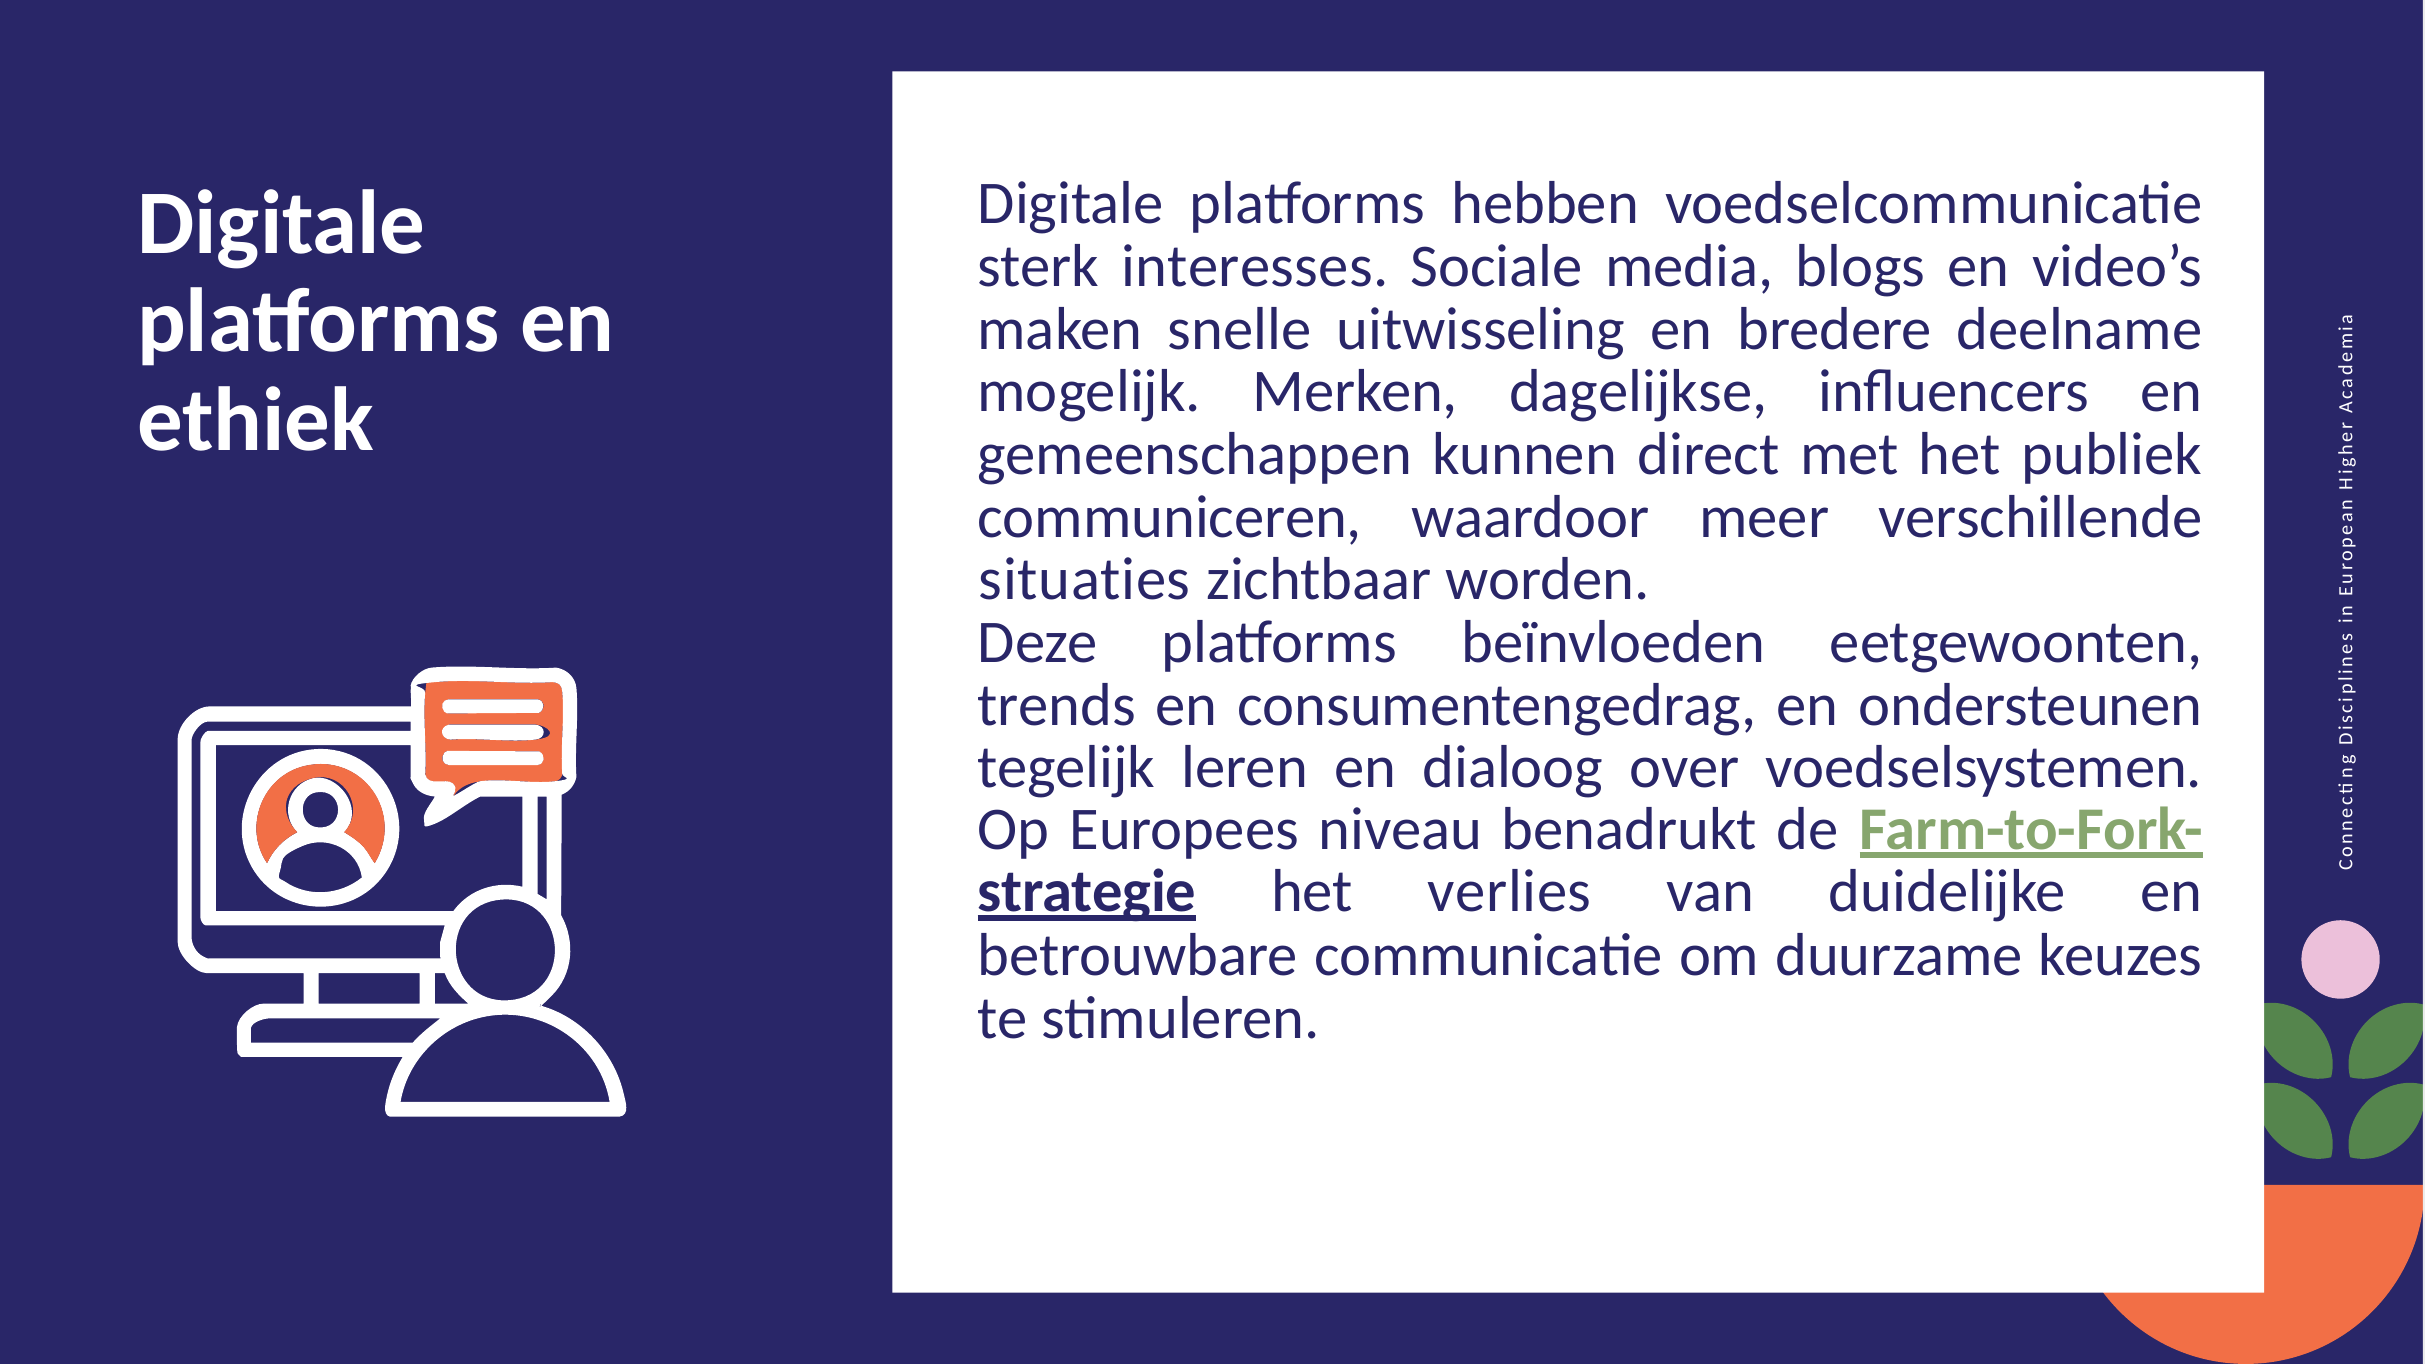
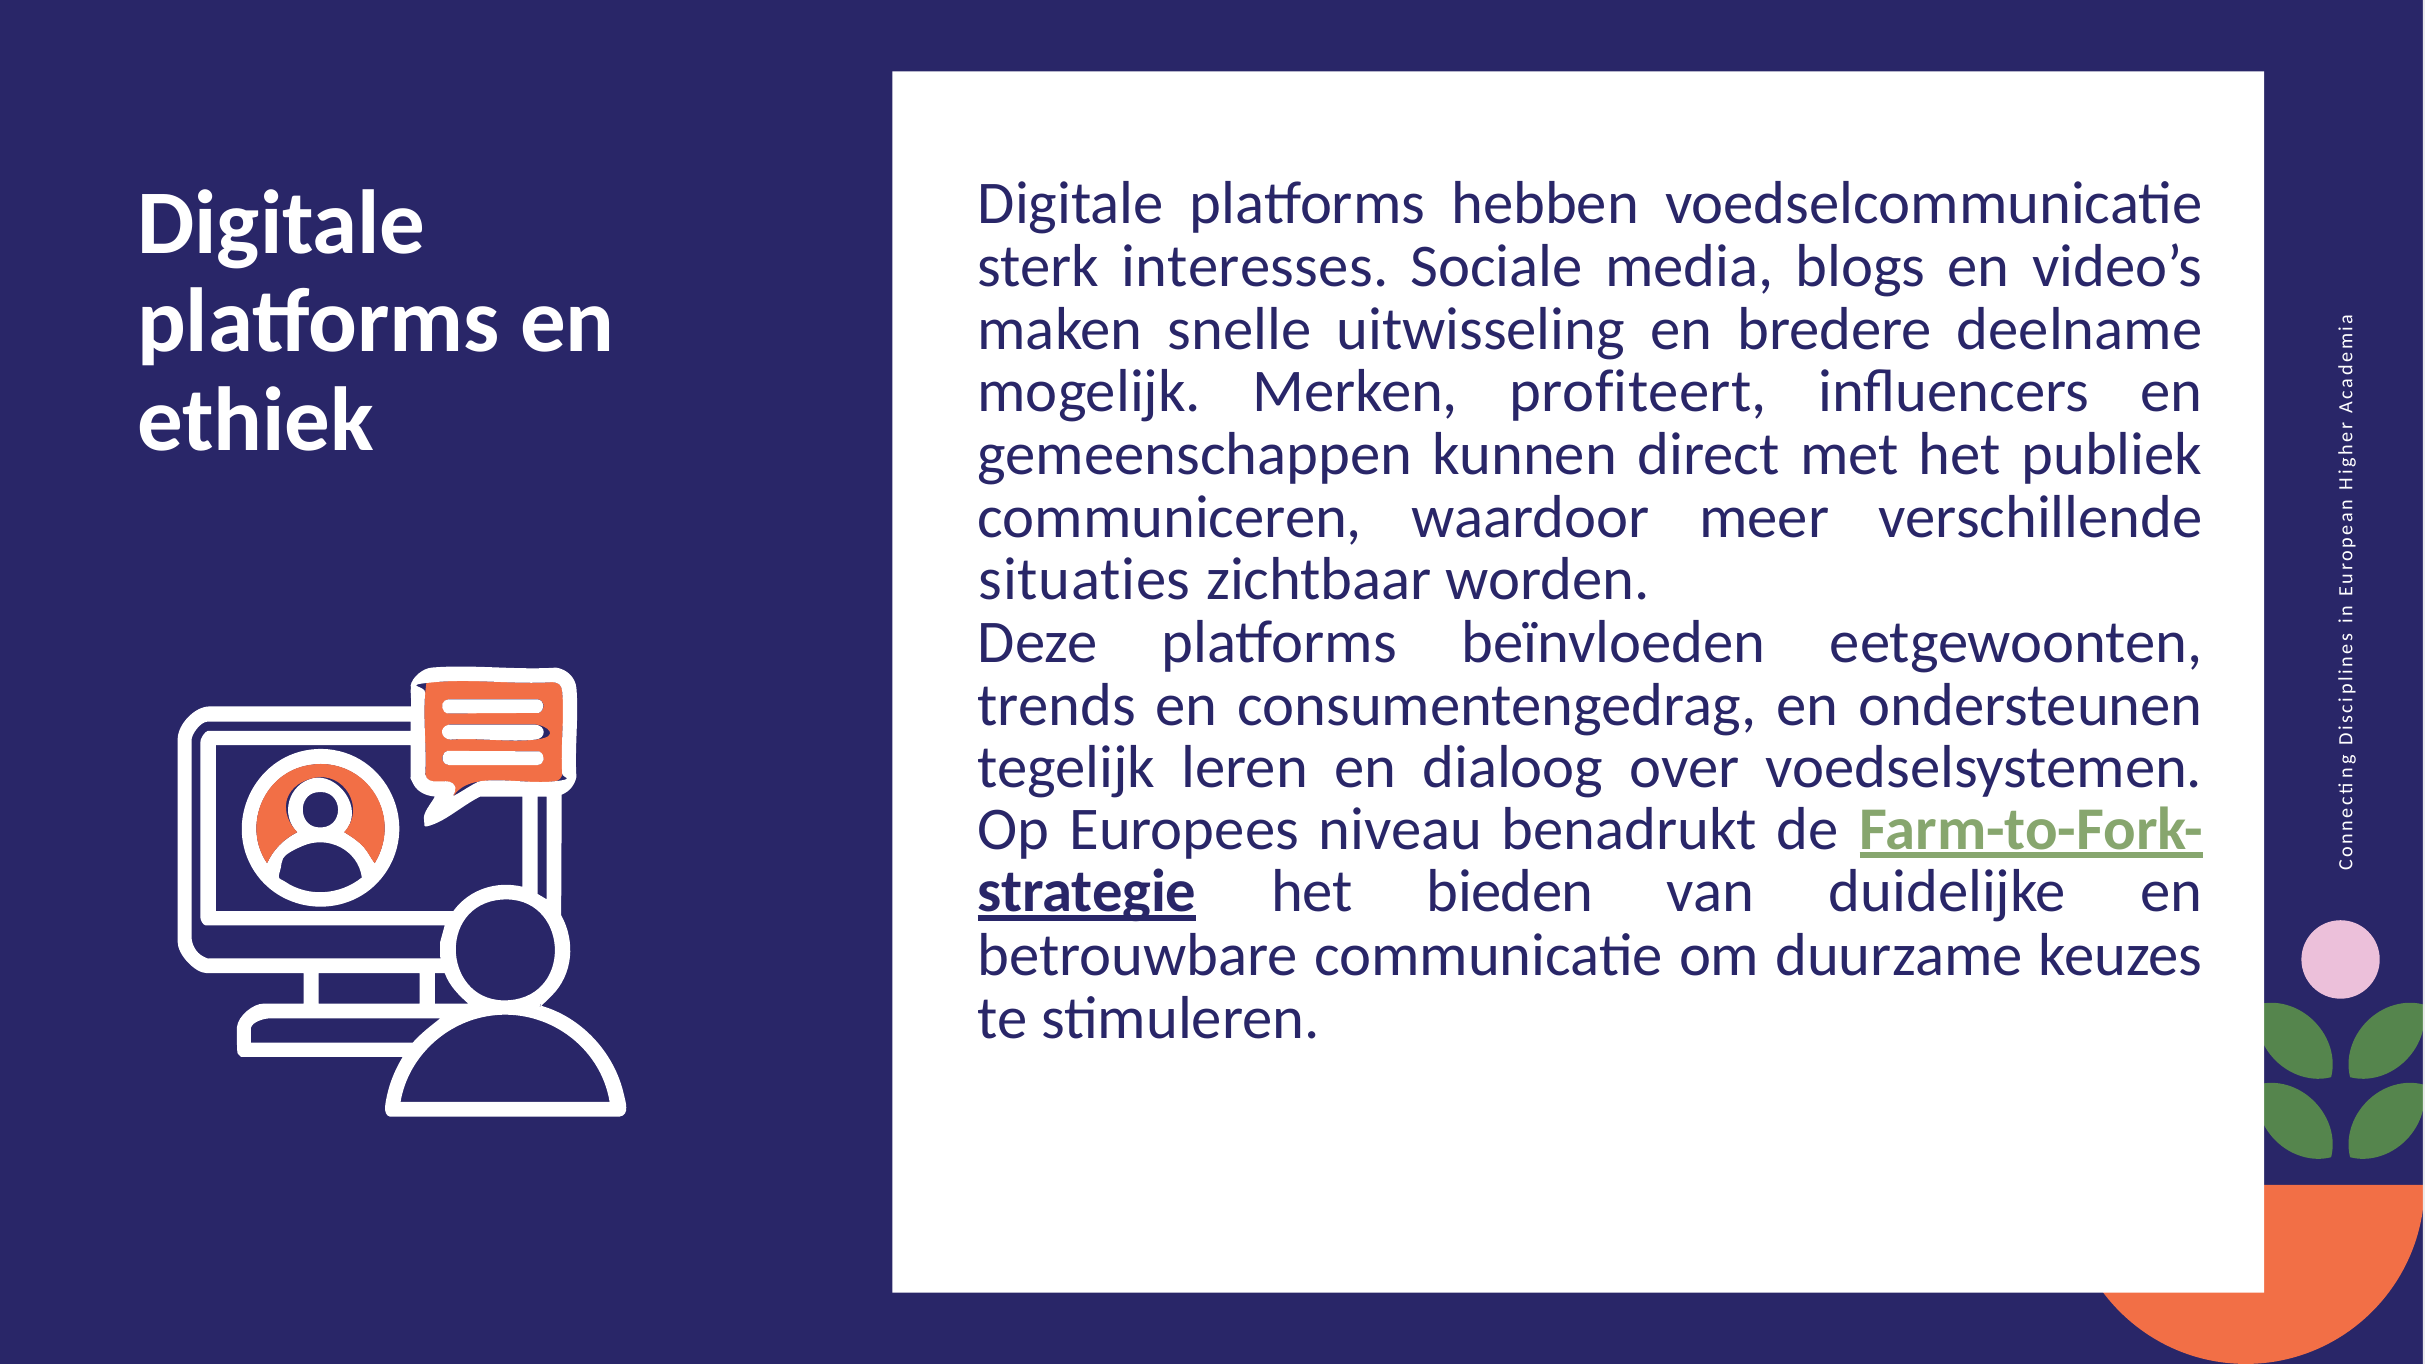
dagelijkse: dagelijkse -> profiteert (1638, 392)
verlies: verlies -> bieden (1510, 892)
